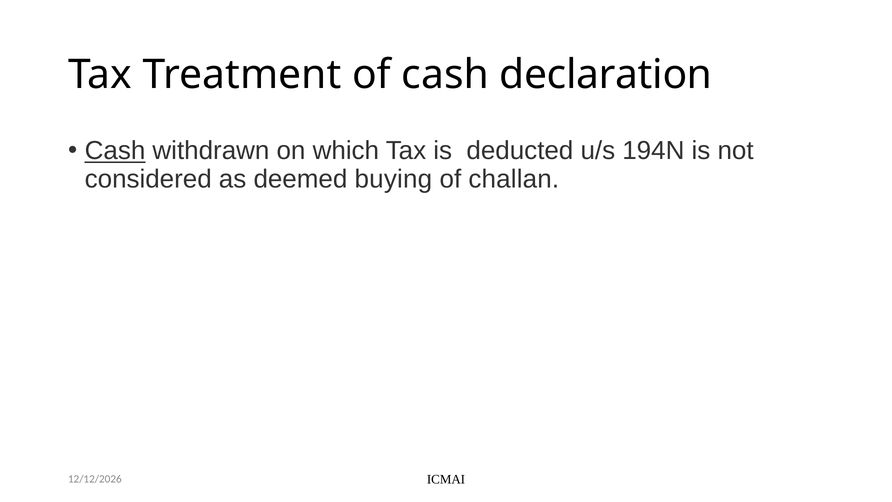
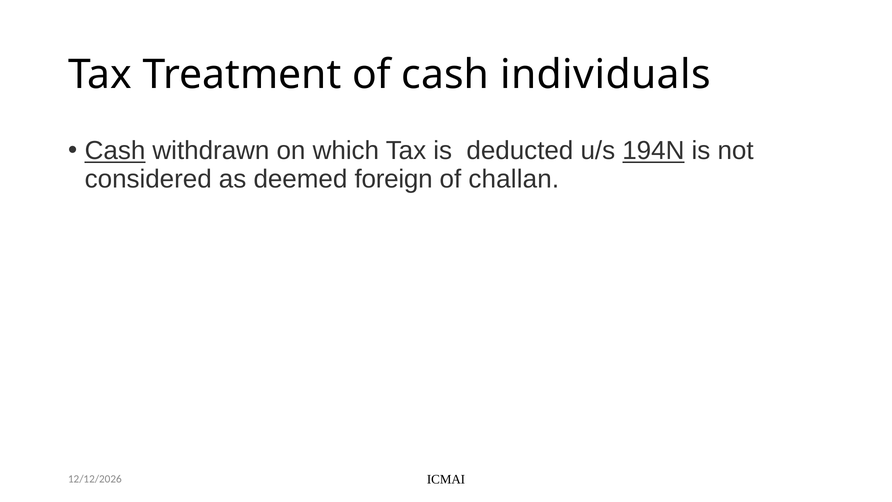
declaration: declaration -> individuals (605, 75)
194N underline: none -> present (653, 151)
buying: buying -> foreign (394, 179)
